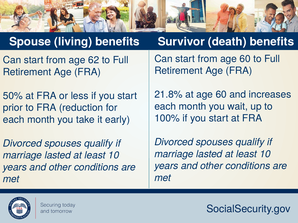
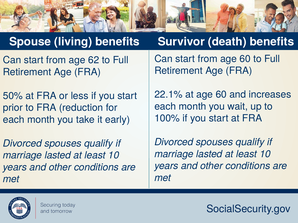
21.8%: 21.8% -> 22.1% (168, 95)
